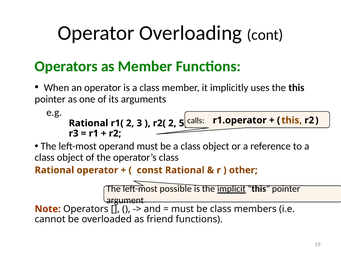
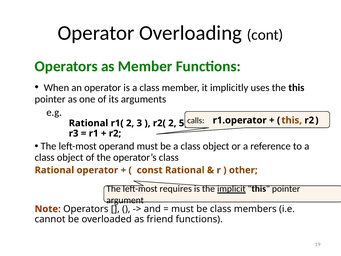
possible: possible -> requires (176, 189)
